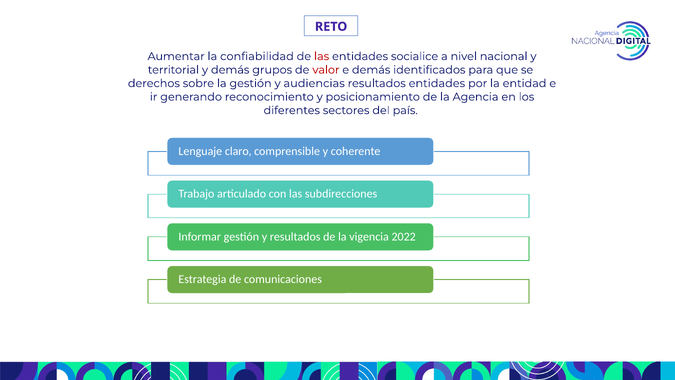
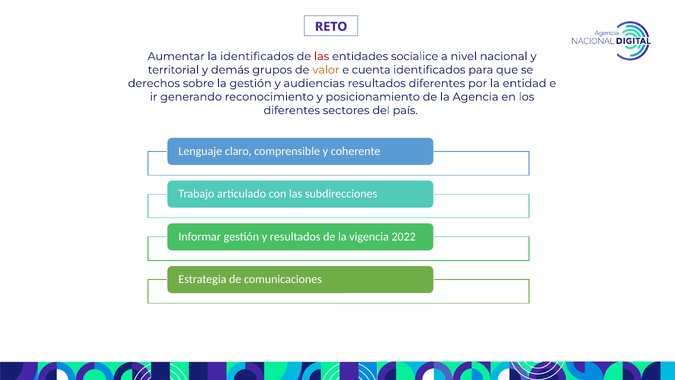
la confiabilidad: confiabilidad -> identificados (257, 56)
valor colour: red -> orange (326, 70)
e demás: demás -> cuenta (371, 70)
resultados entidades: entidades -> diferentes (437, 83)
